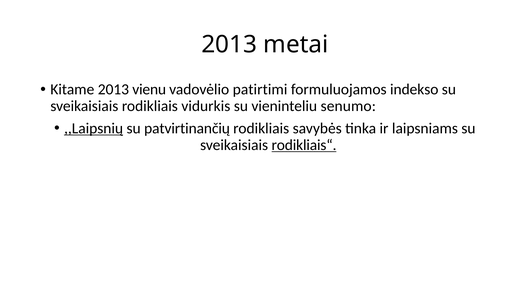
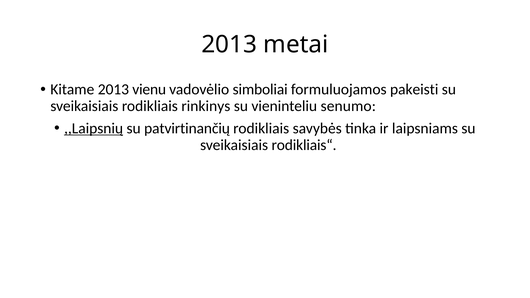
patirtimi: patirtimi -> simboliai (260, 90)
indekso: indekso -> pakeisti (414, 90)
vidurkis: vidurkis -> rinkinys (206, 106)
rodikliais“ underline: present -> none (304, 145)
